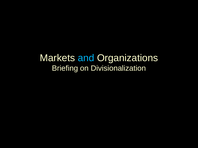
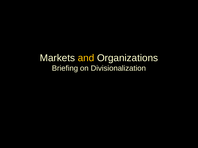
and colour: light blue -> yellow (86, 58)
